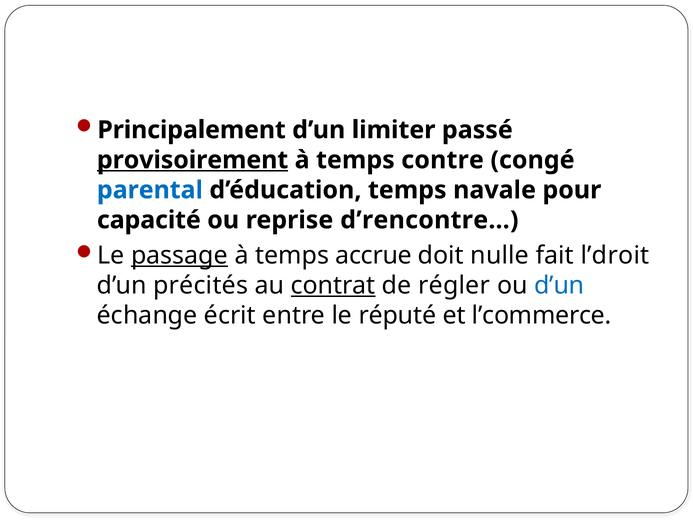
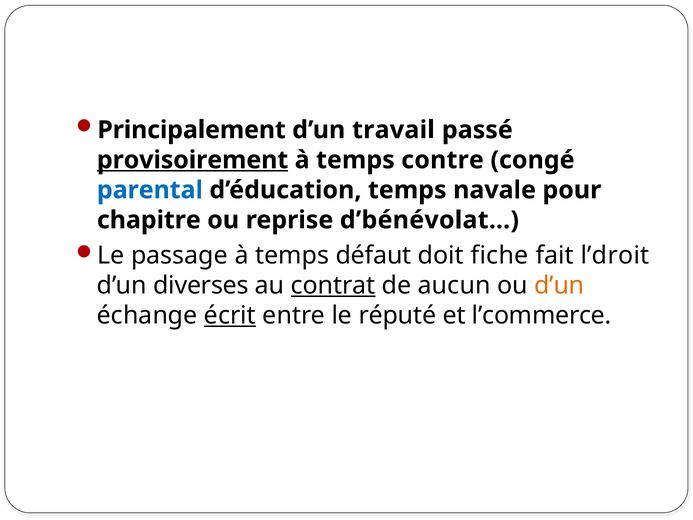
limiter: limiter -> travail (393, 130)
capacité: capacité -> chapitre (149, 220)
d’rencontre…: d’rencontre… -> d’bénévolat… (429, 220)
passage underline: present -> none (180, 256)
accrue: accrue -> défaut (374, 256)
nulle: nulle -> fiche (500, 256)
précités: précités -> diverses (201, 286)
régler: régler -> aucun (454, 286)
d’un colour: blue -> orange (559, 286)
écrit underline: none -> present (230, 316)
